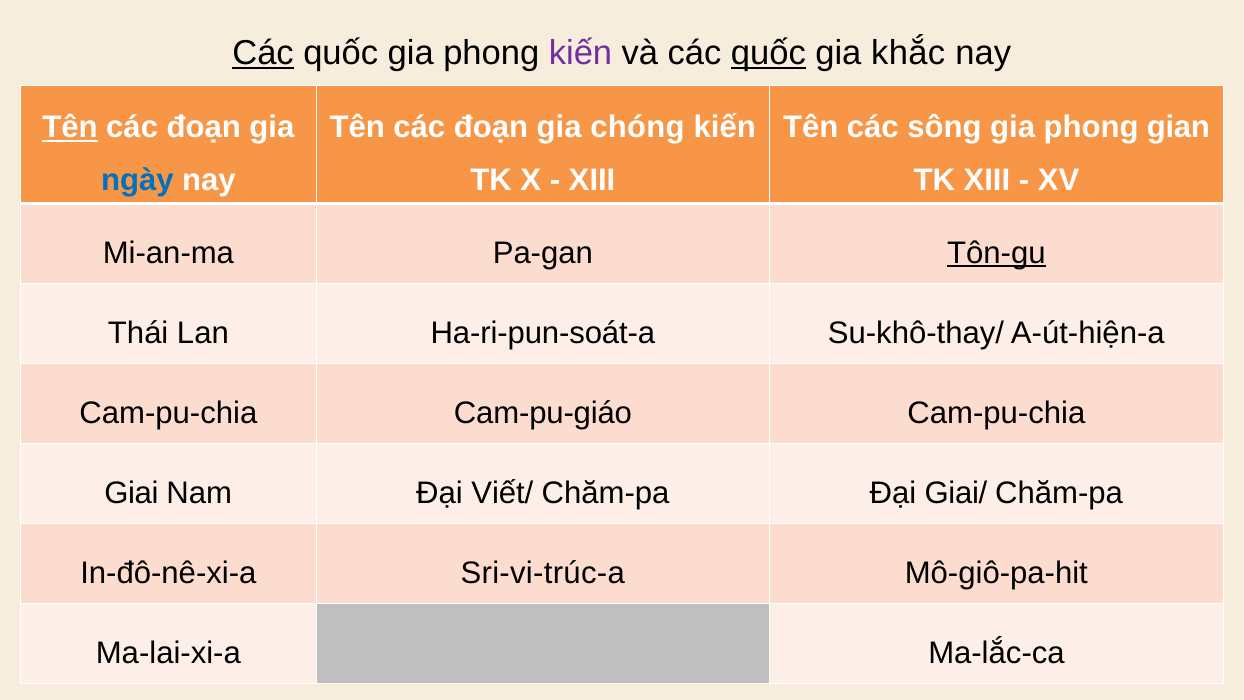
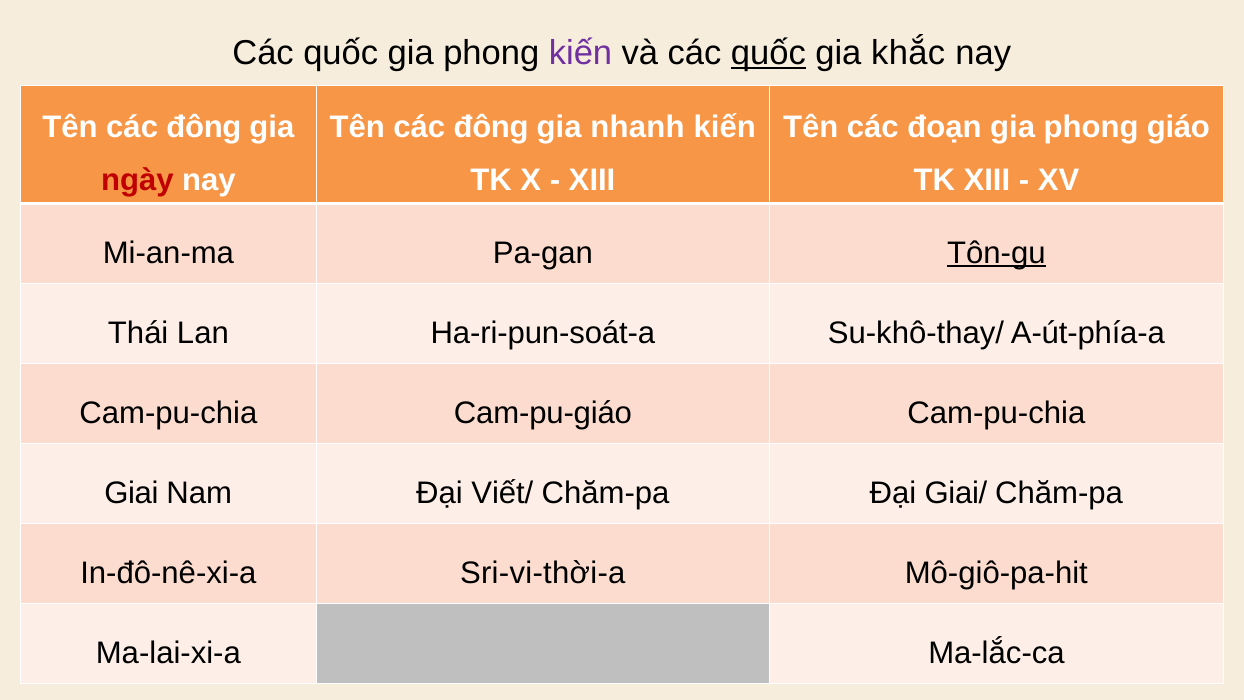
Các underline: present -> none (263, 53)
Tên underline: present -> none (70, 128)
đoạn: đoạn -> đông (204, 128)
đoạn: đoạn -> đông (491, 128)
chóng: chóng -> nhanh (637, 128)
sông: sông -> đoạn (944, 128)
gian: gian -> giáo (1178, 128)
ngày colour: blue -> red (137, 180)
A-út-hiện-a: A-út-hiện-a -> A-út-phía-a (1088, 333)
Sri-vi-trúc-a: Sri-vi-trúc-a -> Sri-vi-thời-a (543, 573)
